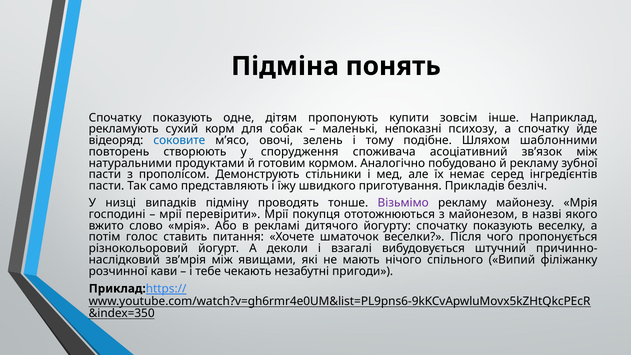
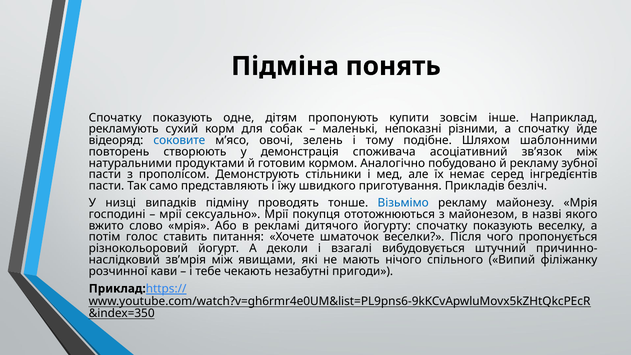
психозу: психозу -> різними (473, 129)
спорудження: спорудження -> демонстрація (300, 152)
Візьмімо colour: purple -> blue (403, 203)
перевірити: перевірити -> сексуально (223, 214)
